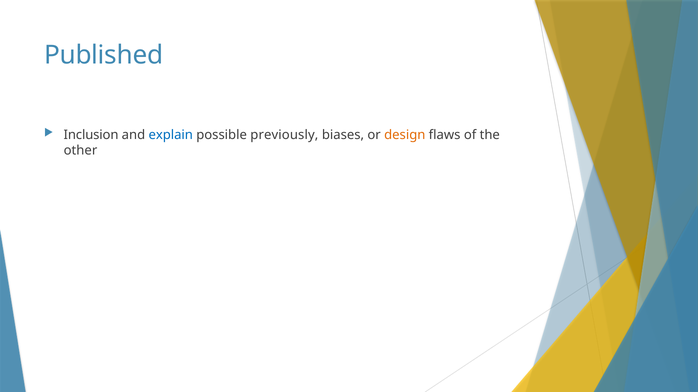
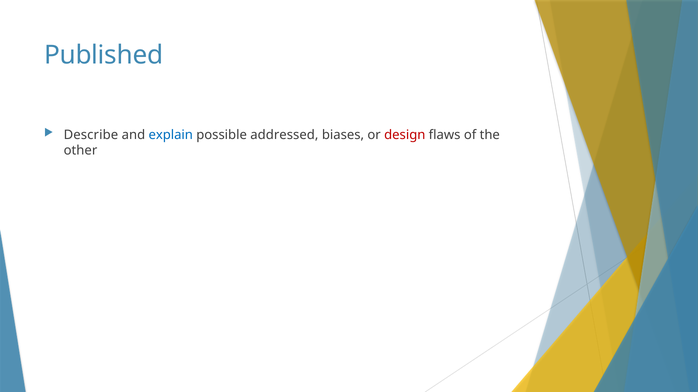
Inclusion: Inclusion -> Describe (91, 135)
previously: previously -> addressed (284, 135)
design colour: orange -> red (405, 135)
